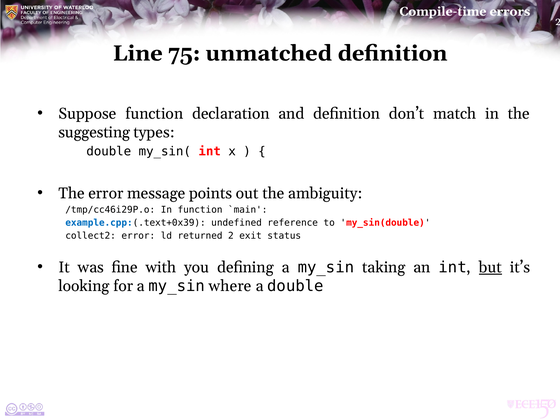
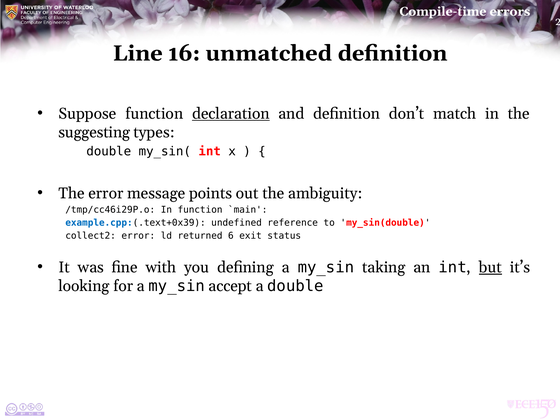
75: 75 -> 16 (184, 53)
declaration underline: none -> present (231, 114)
2: 2 -> 6 (231, 236)
where: where -> accept (230, 286)
